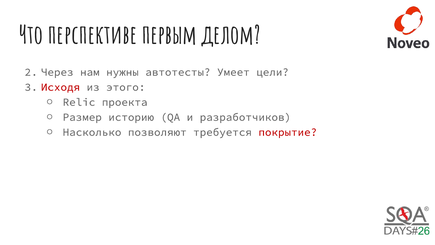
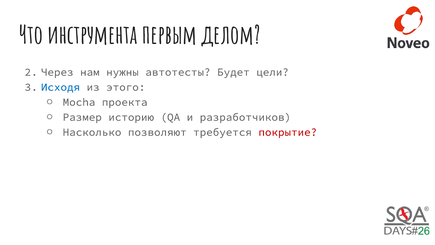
перспективе: перспективе -> инструмента (93, 35)
Умеет: Умеет -> Будет (233, 72)
Исходя colour: red -> blue (61, 87)
Relic: Relic -> Mocha (79, 102)
